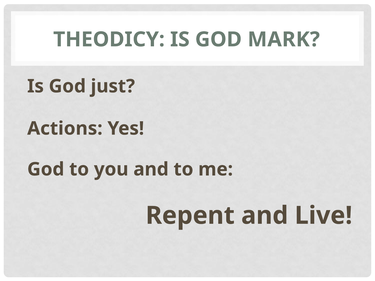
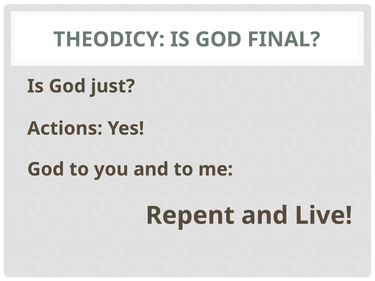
MARK: MARK -> FINAL (284, 39)
